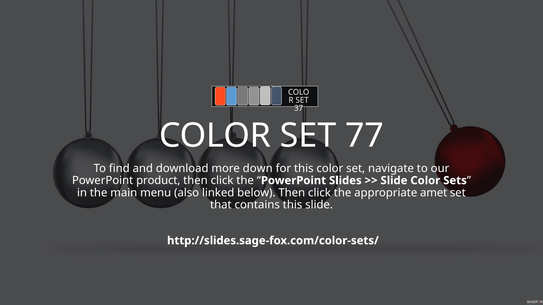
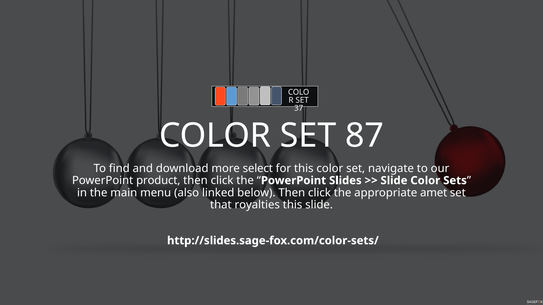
77: 77 -> 87 (364, 136)
down: down -> select (258, 169)
contains: contains -> royalties (257, 205)
